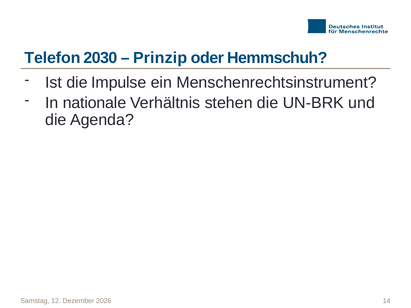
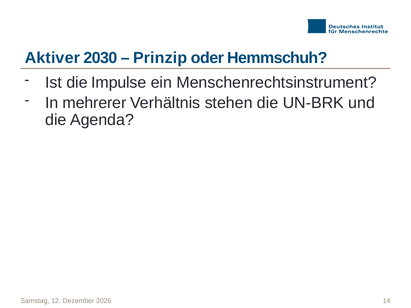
Telefon: Telefon -> Aktiver (52, 58)
nationale: nationale -> mehrerer (94, 103)
